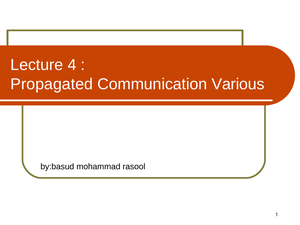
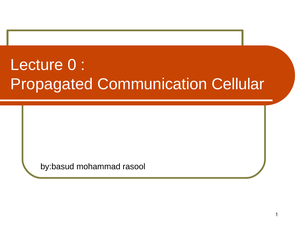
4: 4 -> 0 (72, 65)
Various: Various -> Cellular (238, 84)
